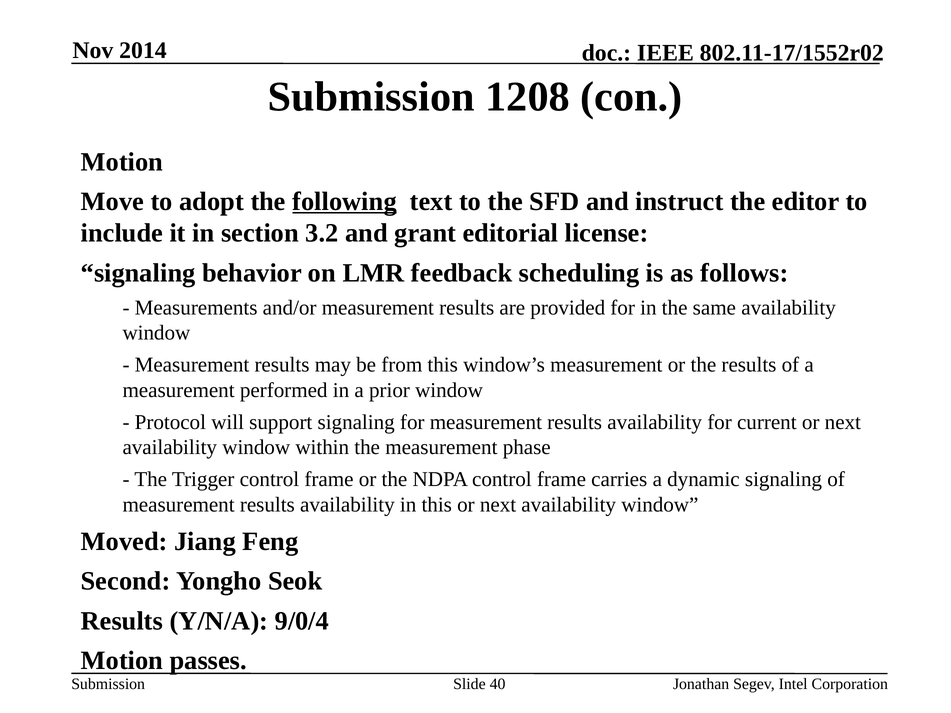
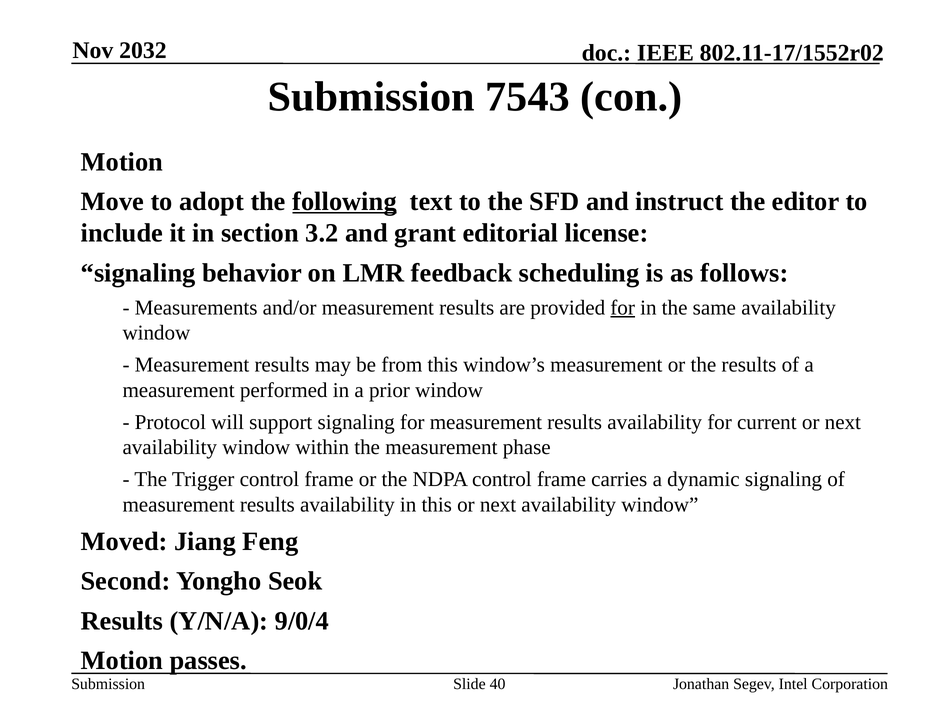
2014: 2014 -> 2032 (143, 50)
1208: 1208 -> 7543 (528, 97)
for underline: none -> present (623, 308)
